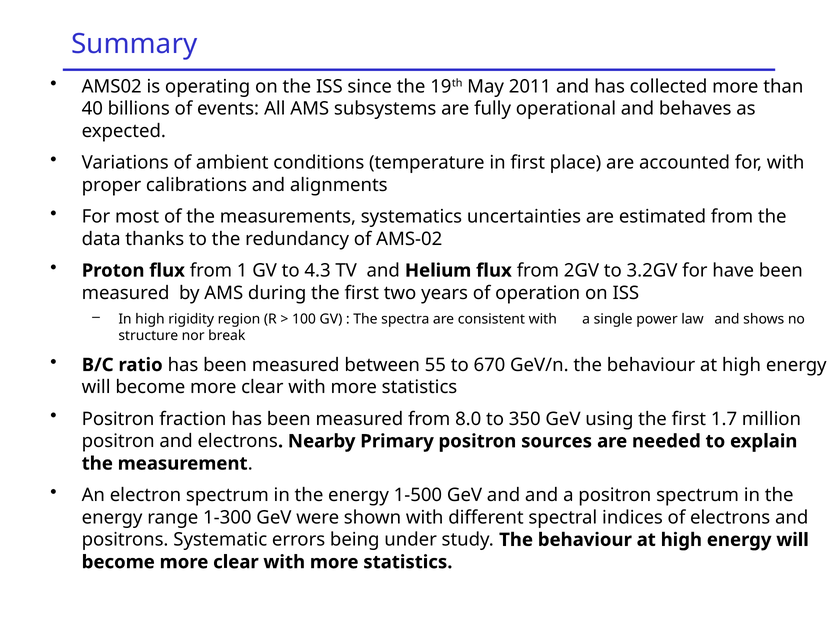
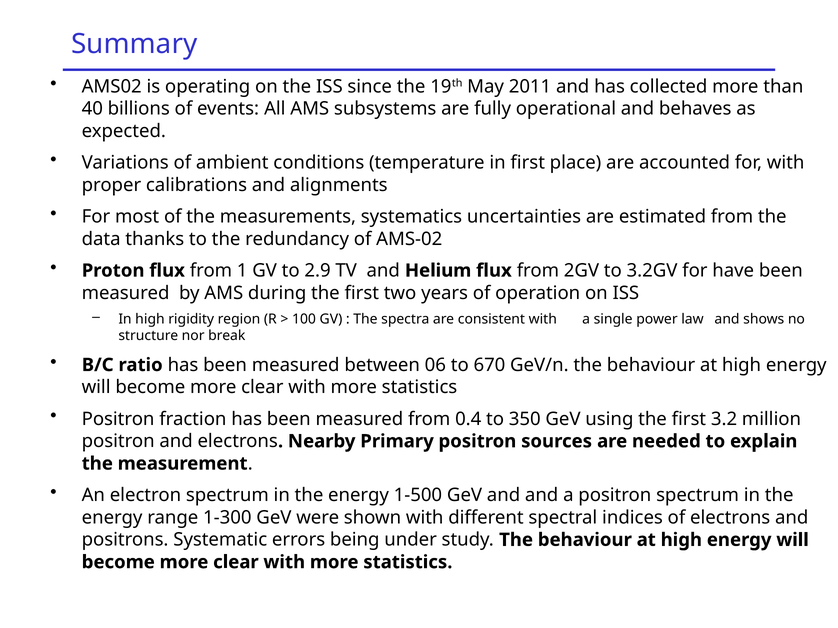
4.3: 4.3 -> 2.9 (318, 271)
55: 55 -> 06 (435, 365)
8.0: 8.0 -> 0.4 (468, 419)
1.7: 1.7 -> 3.2 (724, 419)
